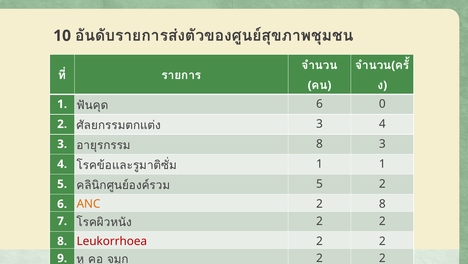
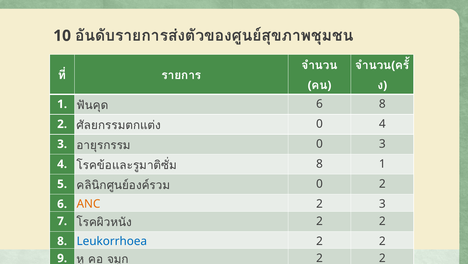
6 0: 0 -> 8 (382, 104)
3: 3 -> 0 (320, 124)
8: 8 -> 0 (320, 144)
1: 1 -> 8 (320, 164)
5: 5 -> 0 (320, 184)
8: 8 -> 3 (382, 204)
Leukorrhoea colour: red -> blue (112, 241)
